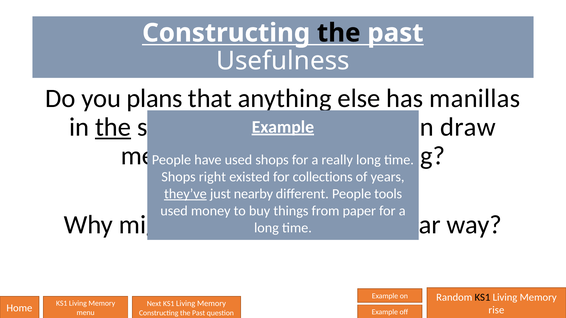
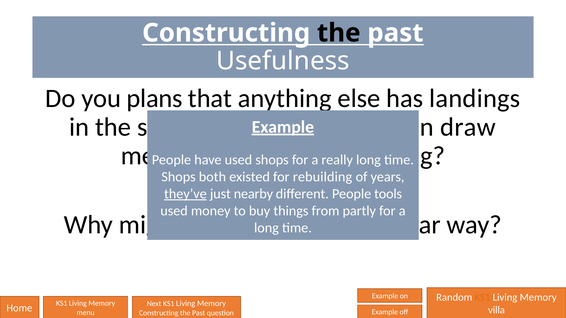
manillas: manillas -> landings (475, 99)
the underline: present -> none (113, 127)
right: right -> both (212, 177)
collections: collections -> rebuilding (323, 177)
paper: paper -> partly (359, 211)
KS1 colour: black -> orange (482, 298)
rise: rise -> villa (497, 310)
